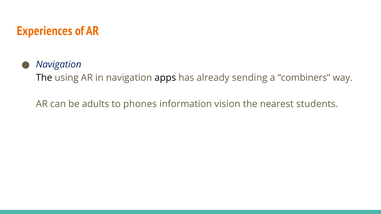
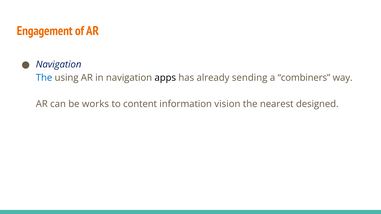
Experiences: Experiences -> Engagement (45, 31)
The colour: black -> blue (44, 78)
adults: adults -> works (95, 104)
phones: phones -> content (140, 104)
students: students -> designed (317, 104)
